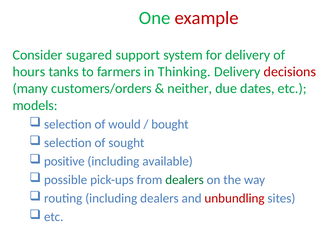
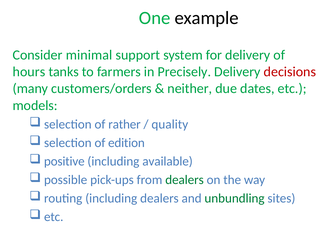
example colour: red -> black (207, 18)
sugared: sugared -> minimal (89, 55)
Thinking: Thinking -> Precisely (184, 72)
would: would -> rather (124, 124)
bought: bought -> quality (170, 124)
sought: sought -> edition (126, 143)
unbundling colour: red -> green (235, 198)
